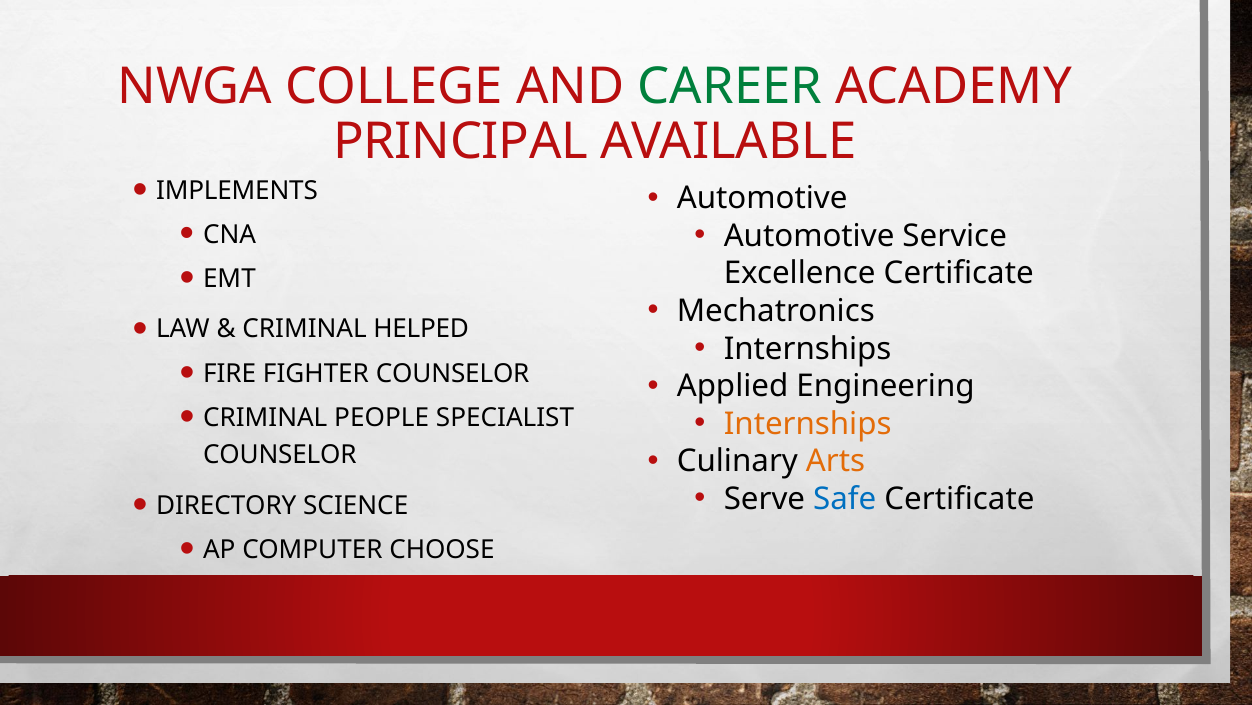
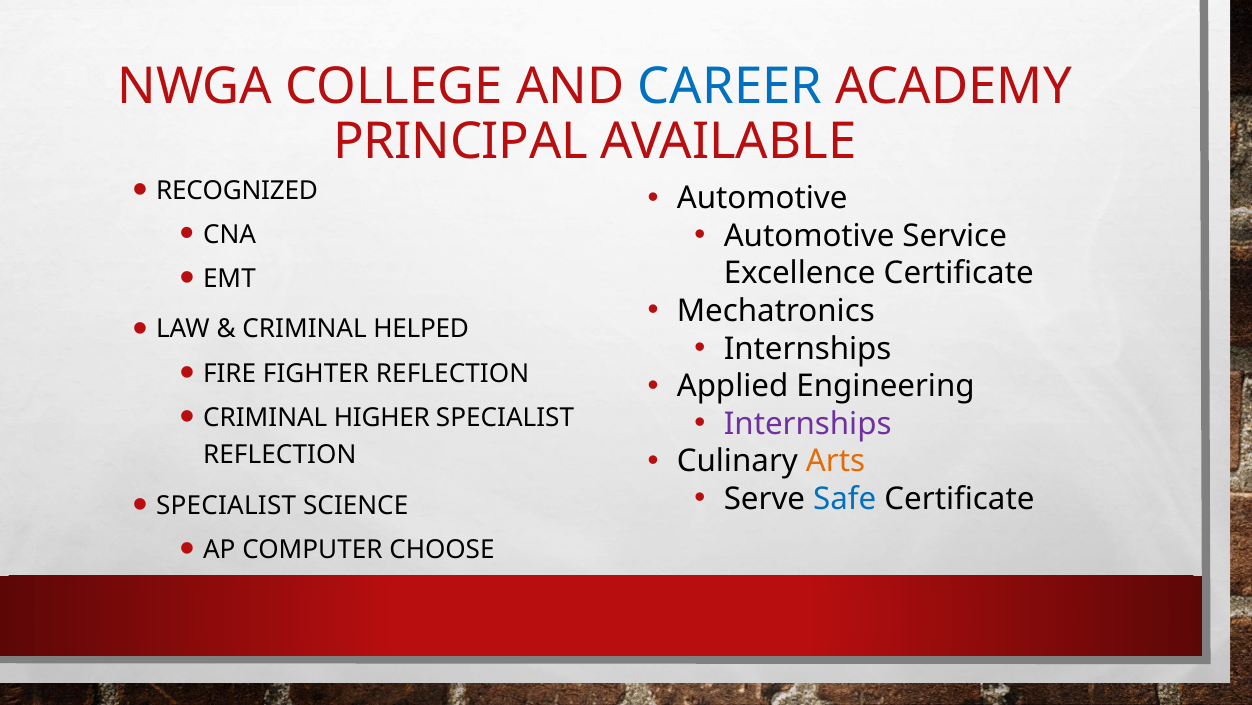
CAREER colour: green -> blue (730, 86)
IMPLEMENTS: IMPLEMENTS -> RECOGNIZED (237, 190)
FIGHTER COUNSELOR: COUNSELOR -> REFLECTION (453, 373)
PEOPLE: PEOPLE -> HIGHER (382, 417)
Internships colour: orange -> purple (808, 424)
COUNSELOR: COUNSELOR -> REFLECTION (280, 455)
DIRECTORY: DIRECTORY -> SPECIALIST (226, 505)
